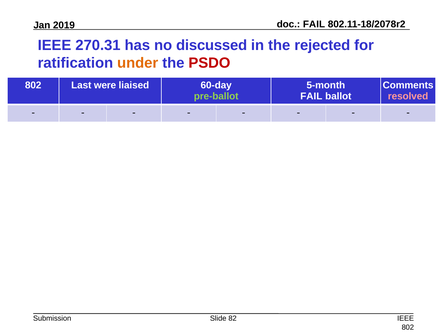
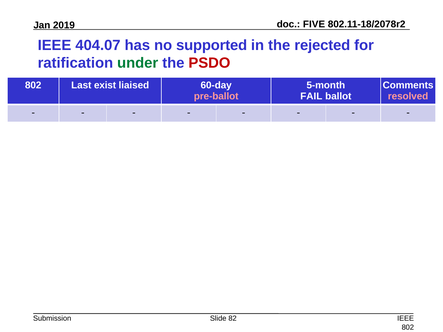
FAIL: FAIL -> FIVE (314, 24)
270.31: 270.31 -> 404.07 (98, 45)
discussed: discussed -> supported (212, 45)
under colour: orange -> green (138, 63)
were: were -> exist (105, 85)
pre-ballot colour: light green -> pink (216, 96)
